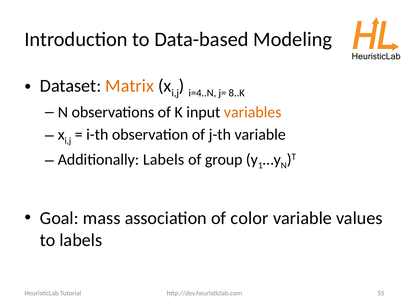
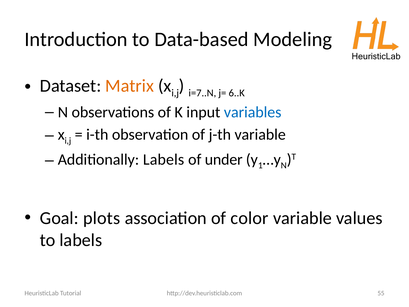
i=4..N: i=4..N -> i=7..N (202, 93)
8..K: 8..K -> 6..K (237, 93)
variables colour: orange -> blue (253, 112)
group: group -> under (224, 159)
mass: mass -> plots (102, 218)
